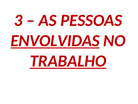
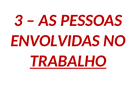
ENVOLVIDAS underline: present -> none (55, 40)
